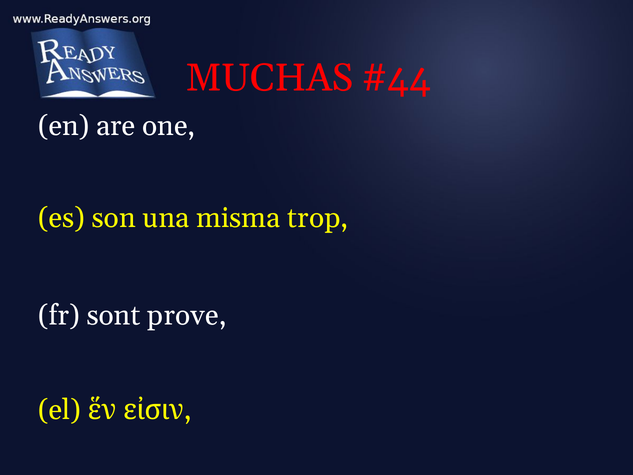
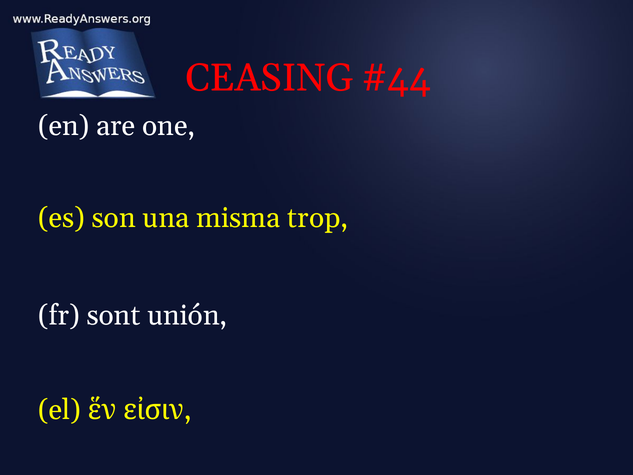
MUCHAS: MUCHAS -> CEASING (270, 78)
prove: prove -> unión (187, 315)
